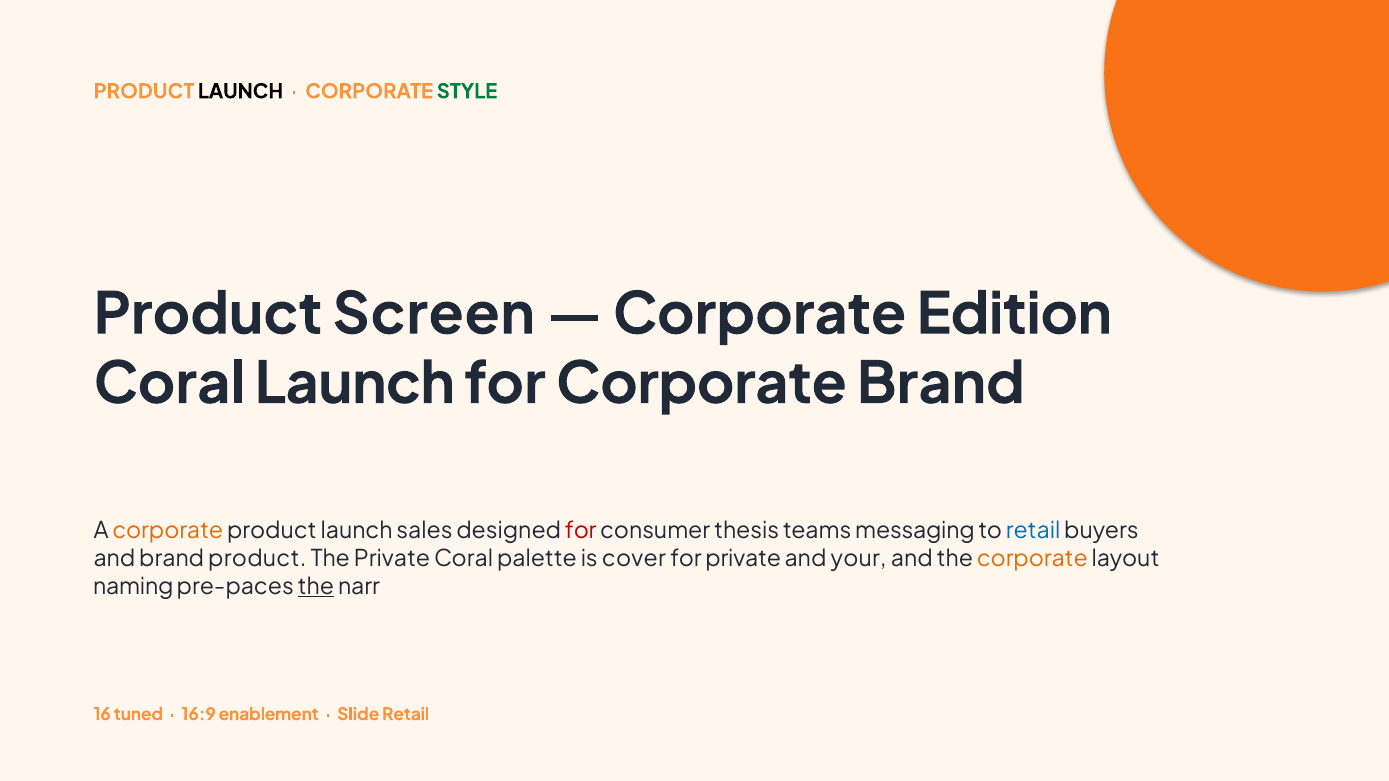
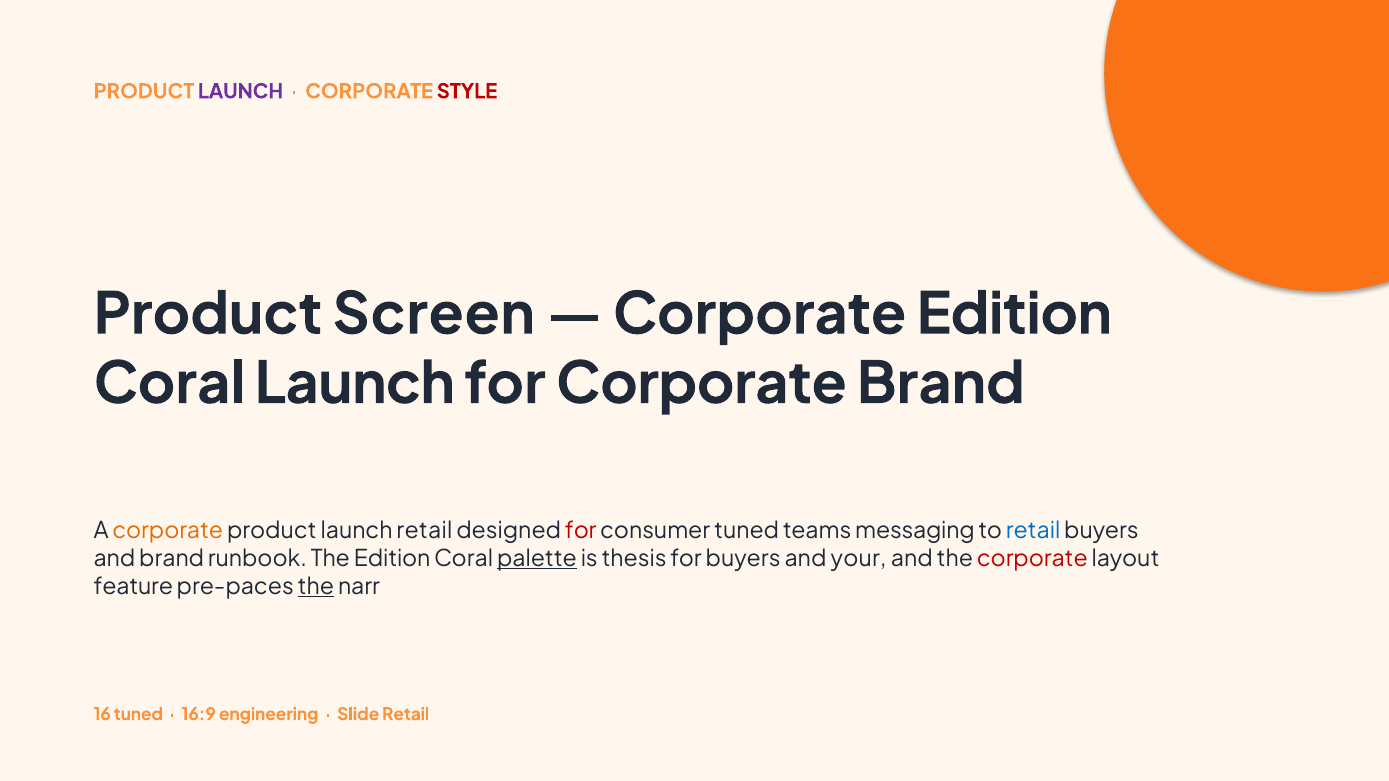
LAUNCH colour: black -> purple (241, 92)
STYLE colour: green -> red (467, 92)
launch sales: sales -> retail (424, 531)
consumer thesis: thesis -> tuned (747, 531)
brand product: product -> runbook (257, 559)
The Private: Private -> Edition (392, 559)
palette underline: none -> present (537, 559)
cover: cover -> thesis (634, 559)
for private: private -> buyers (743, 559)
corporate colour: orange -> red (1032, 559)
naming: naming -> feature (133, 587)
enablement: enablement -> engineering (269, 715)
